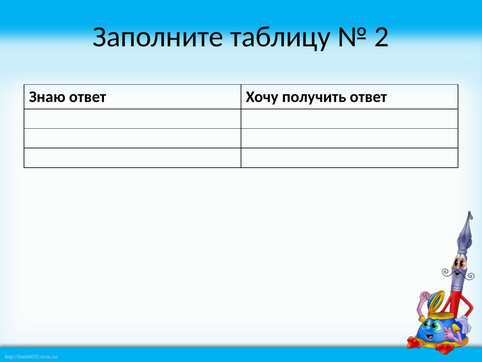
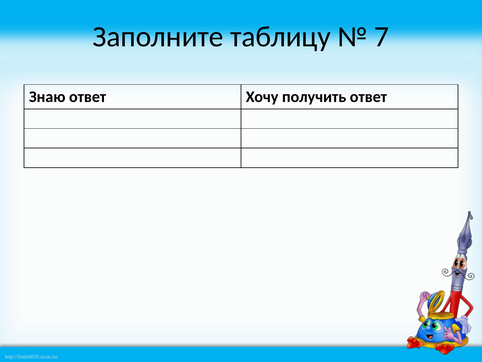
2: 2 -> 7 (382, 37)
